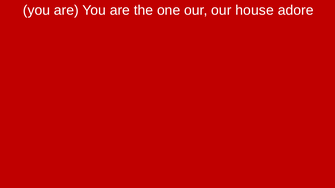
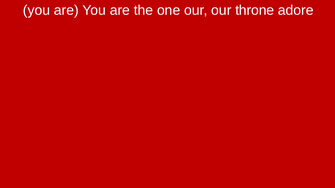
house: house -> throne (255, 10)
